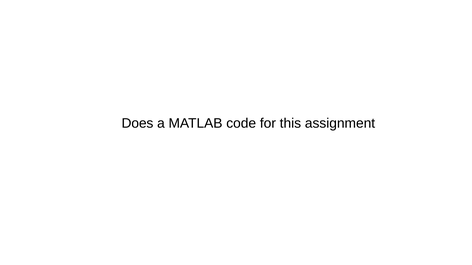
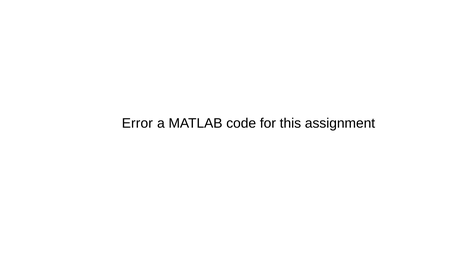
Does: Does -> Error (137, 123)
